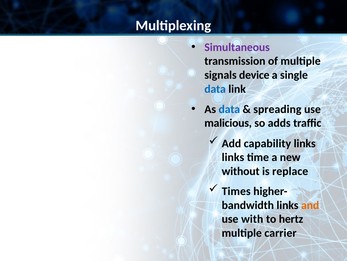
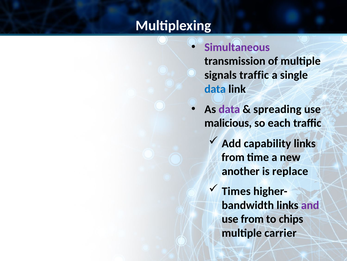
signals device: device -> traffic (254, 75)
data colour: blue -> purple (229, 109)
adds: adds -> each (279, 123)
links: links -> from (233, 157)
without: without -> another (241, 171)
and colour: orange -> purple (310, 205)
use with: with -> from (252, 219)
hertz: hertz -> chips (291, 219)
